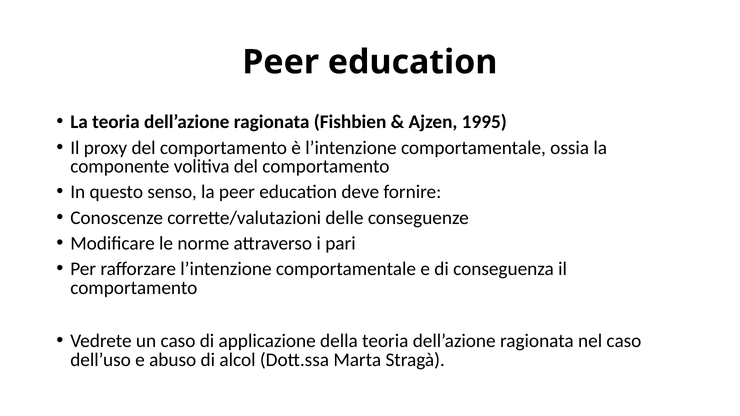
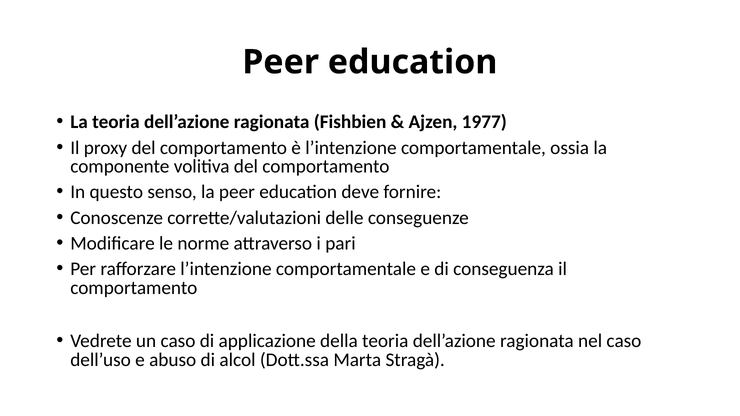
1995: 1995 -> 1977 (484, 122)
